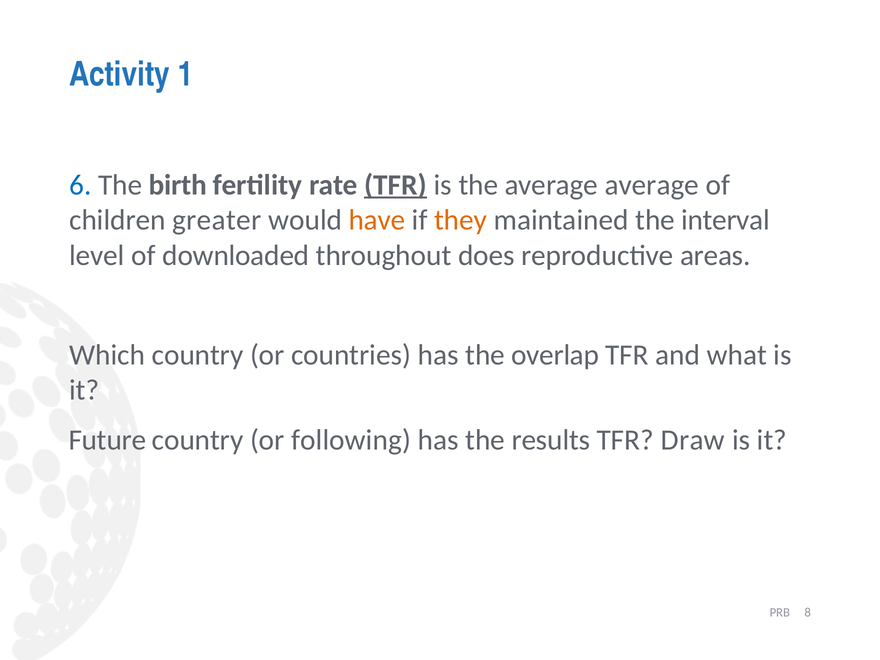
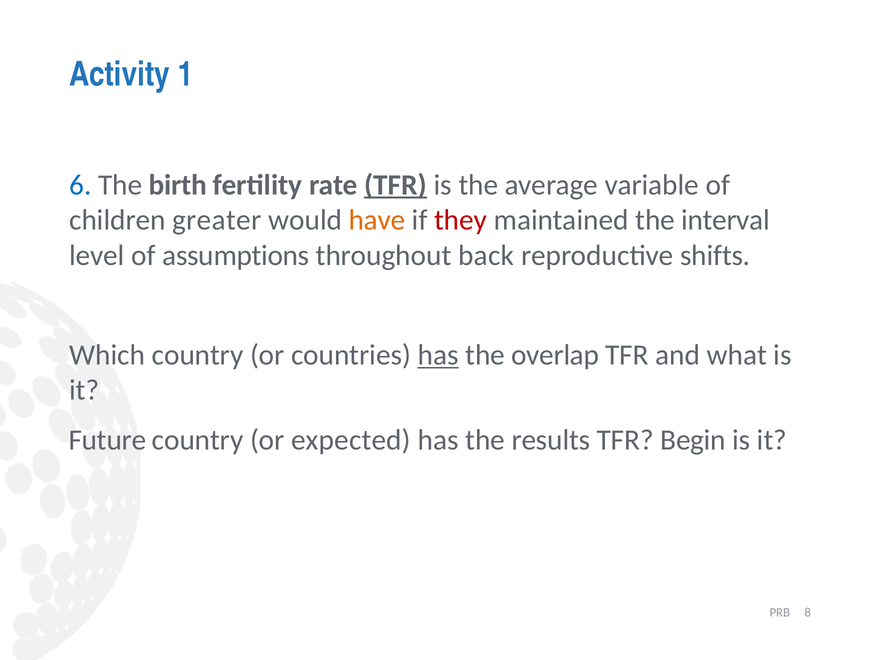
average average: average -> variable (652, 185)
they colour: orange -> red (461, 220)
downloaded: downloaded -> assumptions (236, 255)
does: does -> back (486, 255)
areas: areas -> shifts (715, 255)
has underline: none -> present (438, 355)
following: following -> expected (351, 440)
Draw: Draw -> Begin (693, 440)
